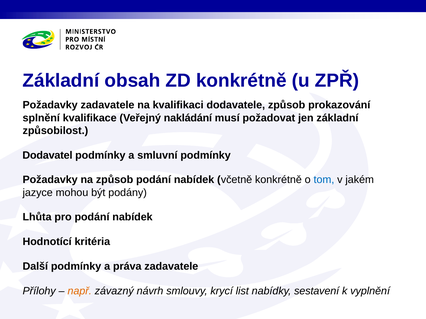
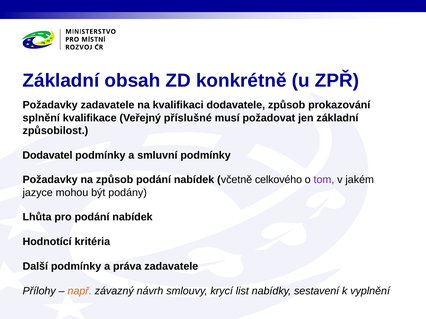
nakládání: nakládání -> příslušné (188, 118)
včetně konkrétně: konkrétně -> celkového (278, 180)
tom colour: blue -> purple (324, 180)
